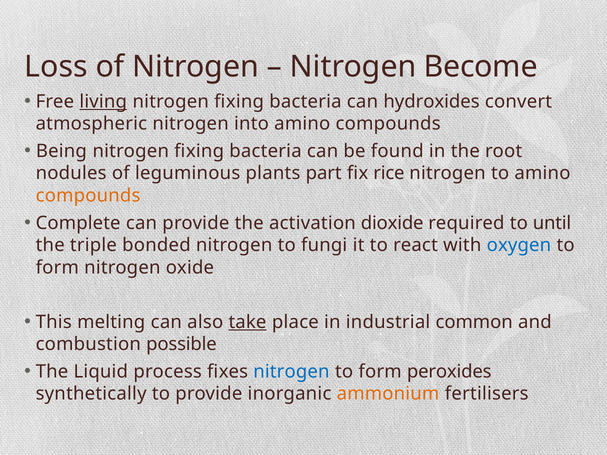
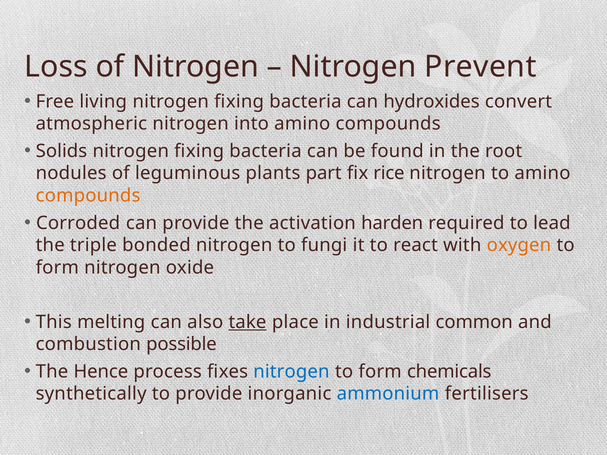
Become: Become -> Prevent (480, 67)
living underline: present -> none (103, 102)
Being: Being -> Solids (61, 151)
Complete: Complete -> Corroded (78, 223)
dioxide: dioxide -> harden (392, 223)
until: until -> lead (552, 223)
oxygen colour: blue -> orange (519, 245)
Liquid: Liquid -> Hence (101, 372)
peroxides: peroxides -> chemicals (449, 372)
ammonium colour: orange -> blue (388, 394)
